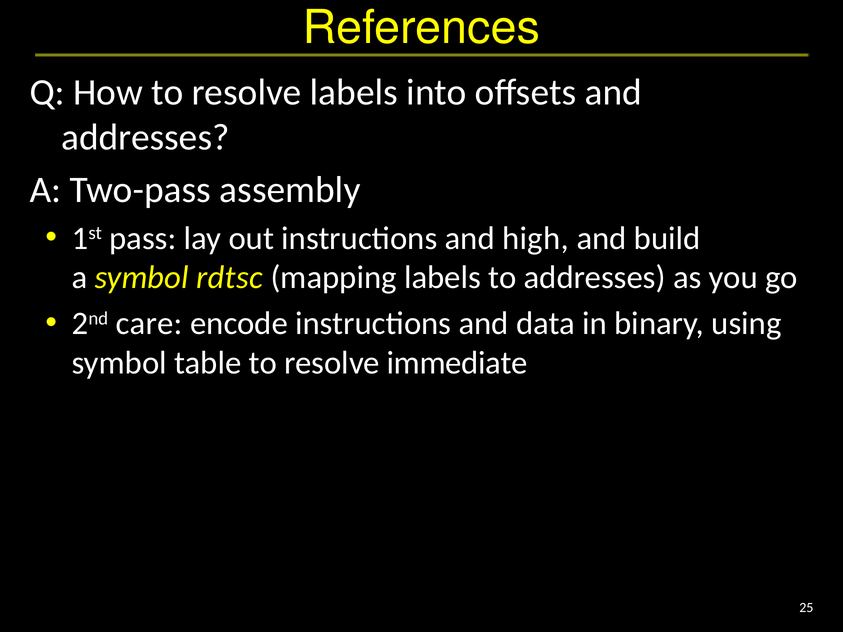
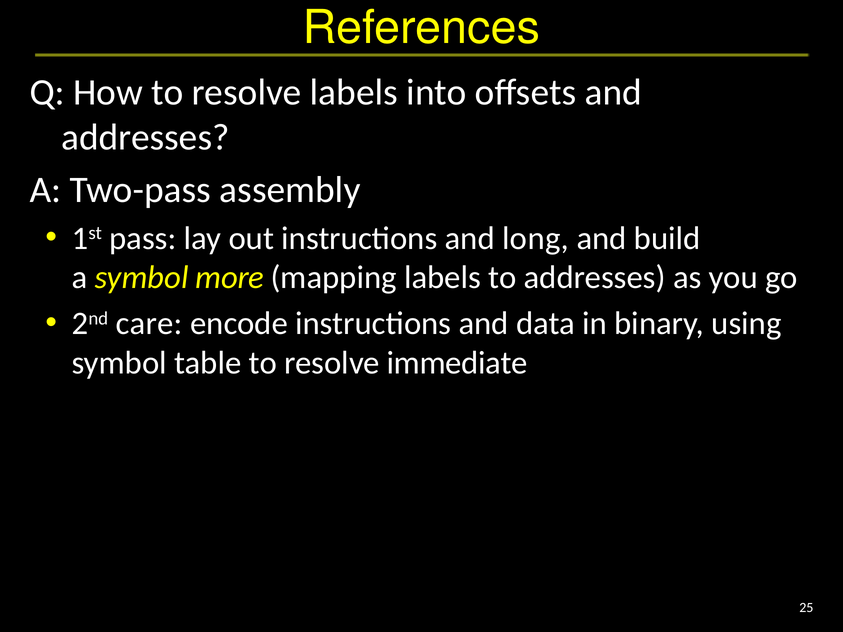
high: high -> long (536, 238)
rdtsc: rdtsc -> more (230, 278)
